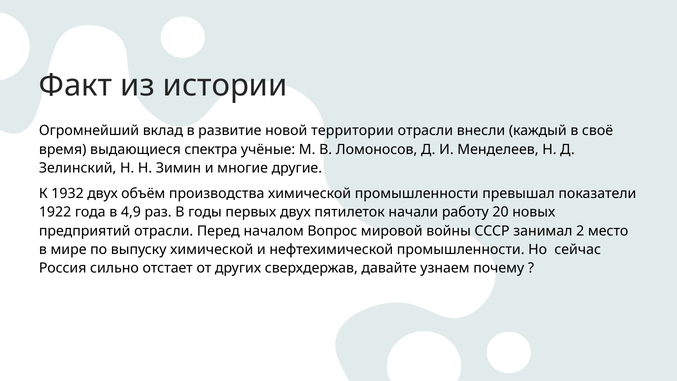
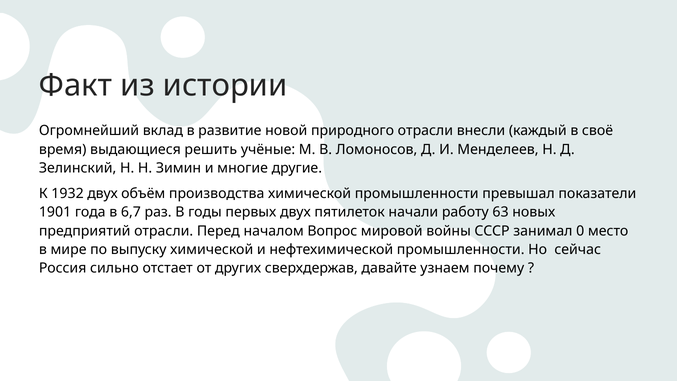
территории: территории -> природного (353, 131)
спектра: спектра -> решить (211, 149)
1922: 1922 -> 1901 (55, 212)
4,9: 4,9 -> 6,7 (131, 212)
20: 20 -> 63 (501, 212)
2: 2 -> 0 (580, 231)
